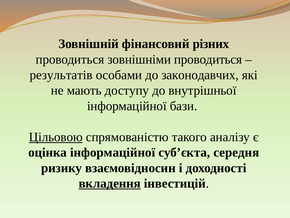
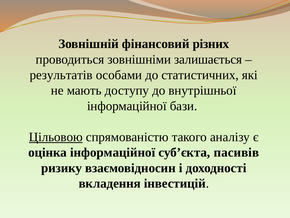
зовнішніми проводиться: проводиться -> залишається (208, 59)
законодавчих: законодавчих -> статистичних (200, 75)
середня: середня -> пасивів (236, 152)
вкладення underline: present -> none (110, 183)
